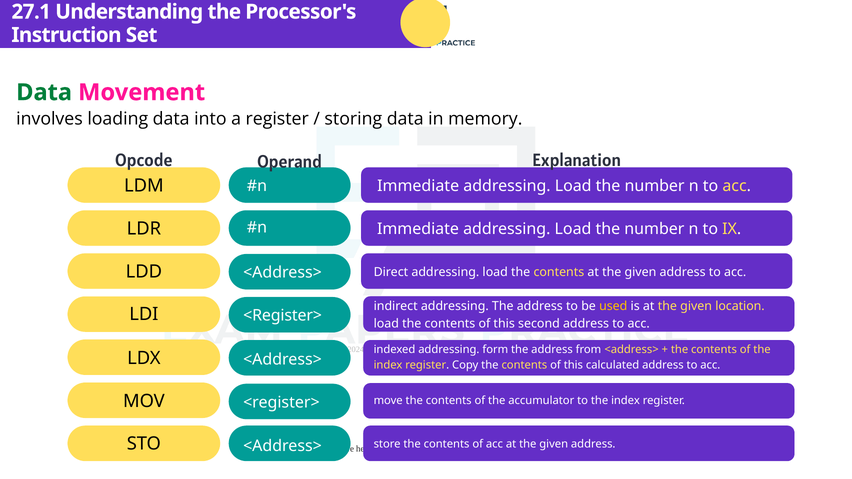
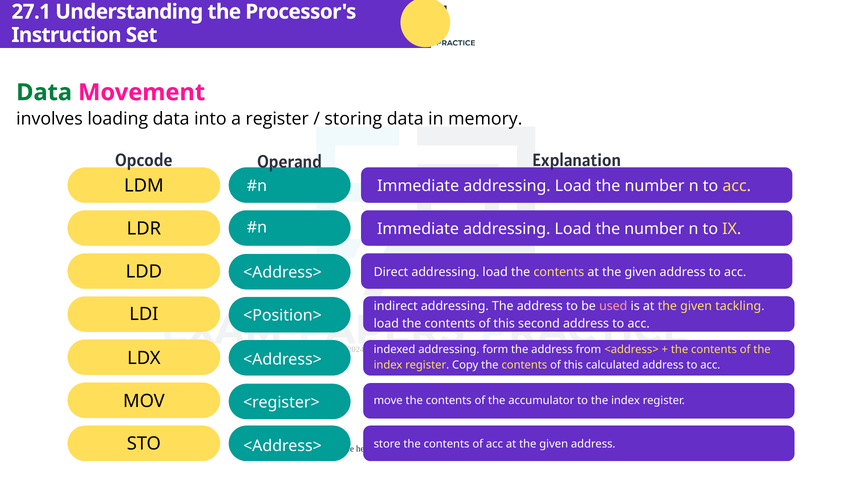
used colour: yellow -> pink (613, 307)
location: location -> tackling (740, 307)
<Register>: <Register> -> <Position> (283, 316)
